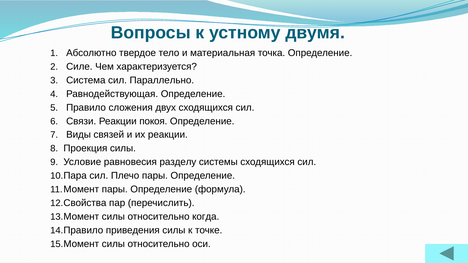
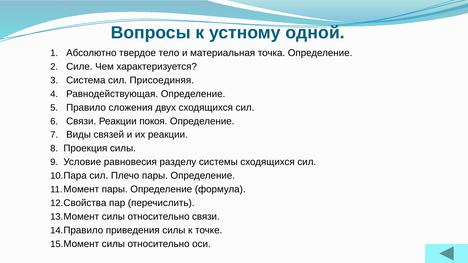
двумя: двумя -> одной (315, 33)
Параллельно: Параллельно -> Присоединяя (162, 80)
относительно когда: когда -> связи (206, 217)
